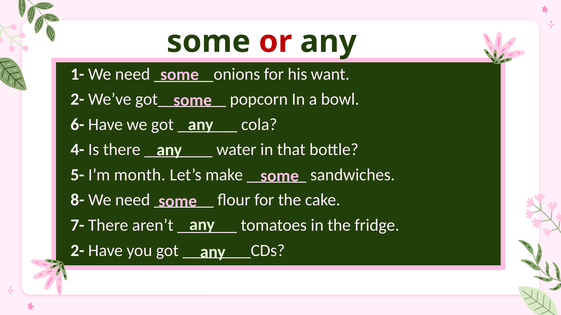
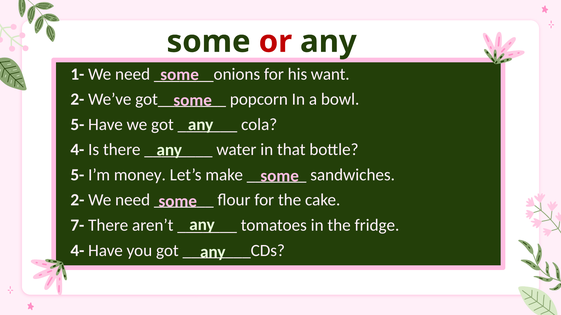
6-: 6- -> 5- (77, 125)
month: month -> money (140, 175)
8-: 8- -> 2- (77, 200)
2-: 2- -> 4- (77, 251)
